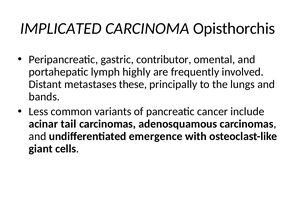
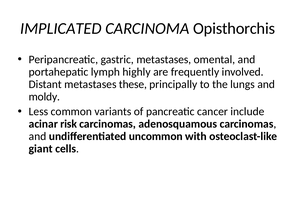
gastric contributor: contributor -> metastases (164, 59)
bands: bands -> moldy (44, 96)
tail: tail -> risk (69, 123)
emergence: emergence -> uncommon (156, 136)
